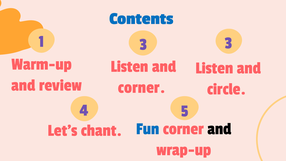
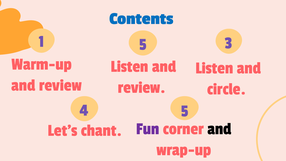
1 3: 3 -> 5 (143, 44)
corner: corner -> review (142, 87)
Fun colour: blue -> purple (148, 129)
